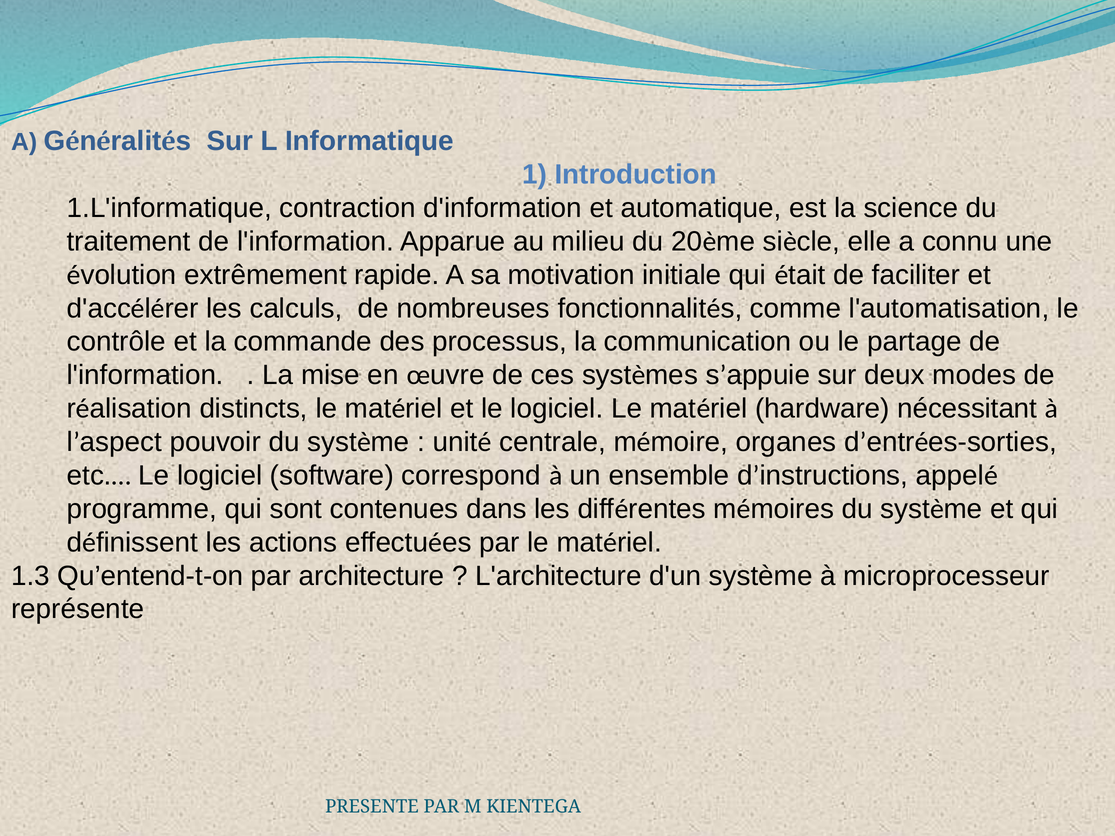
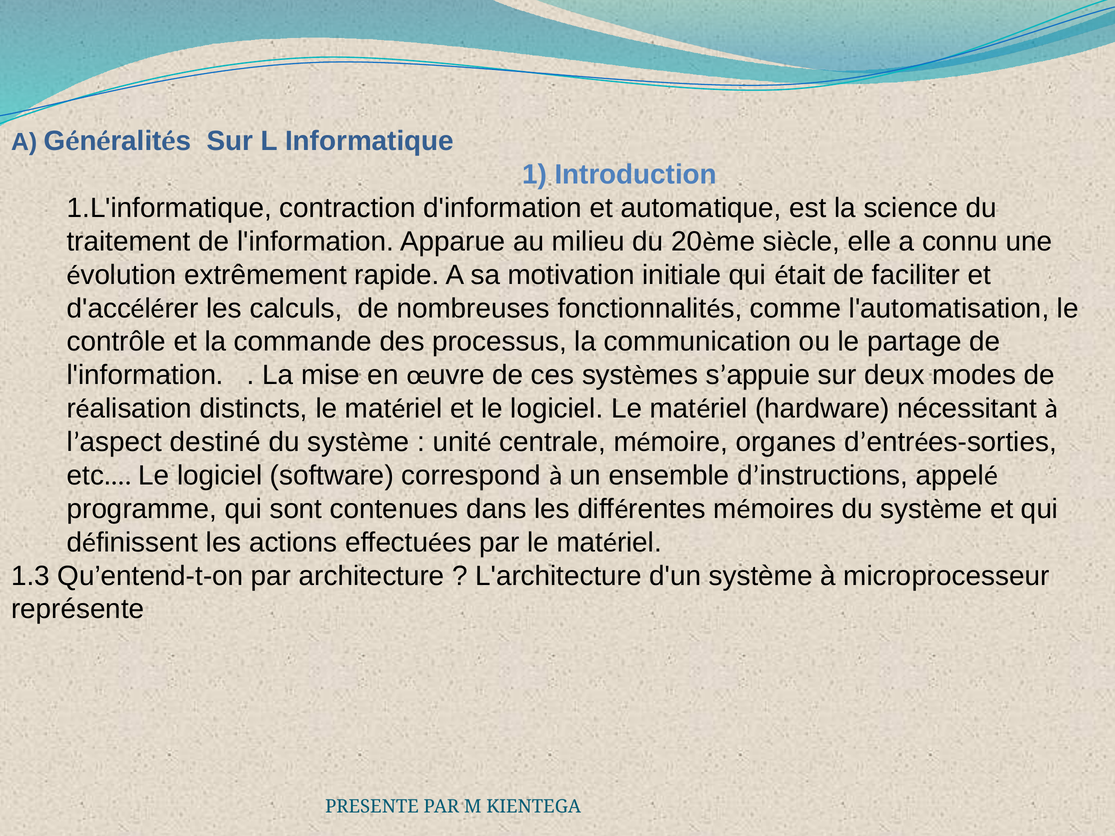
pouvoir: pouvoir -> destiné (215, 442)
